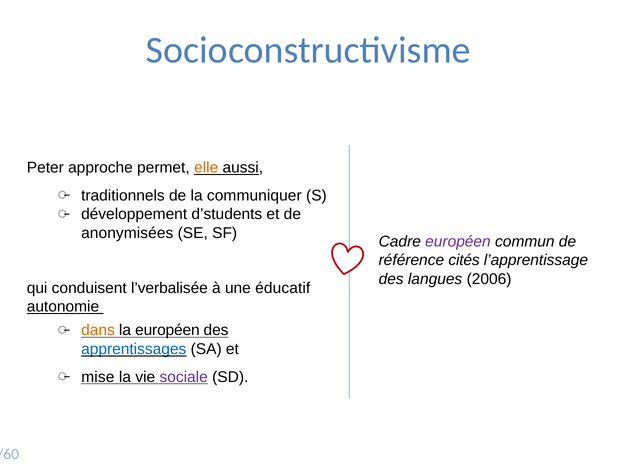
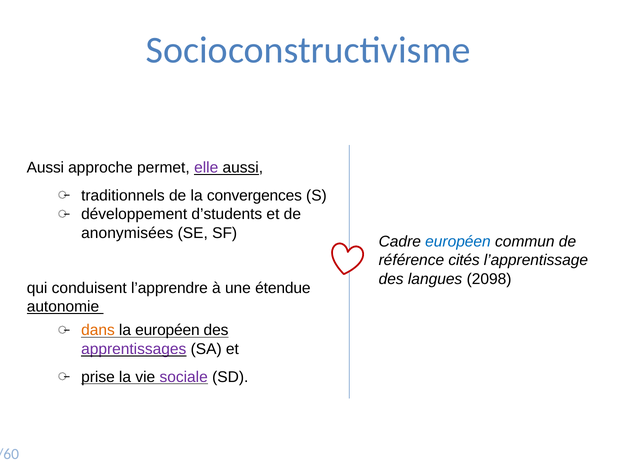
Peter: Peter -> Aussi (45, 168)
elle colour: orange -> purple (206, 168)
communiquer: communiquer -> convergences (254, 196)
européen colour: purple -> blue (458, 241)
2006: 2006 -> 2098 (489, 279)
l’verbalisée: l’verbalisée -> l’apprendre (169, 288)
éducatif: éducatif -> étendue (283, 288)
apprentissages colour: blue -> purple (134, 349)
mise: mise -> prise (98, 377)
